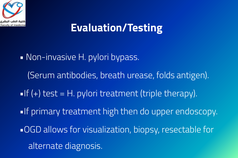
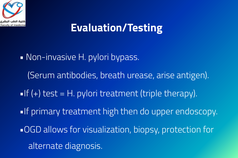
folds: folds -> arise (166, 76)
resectable: resectable -> protection (181, 130)
